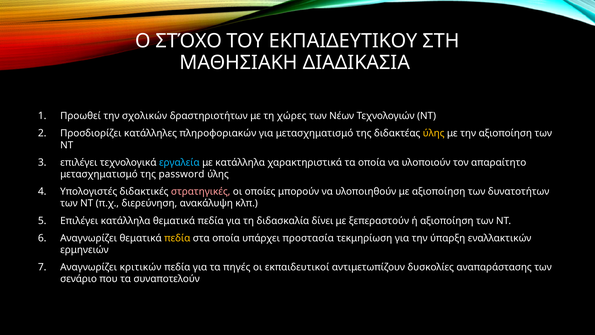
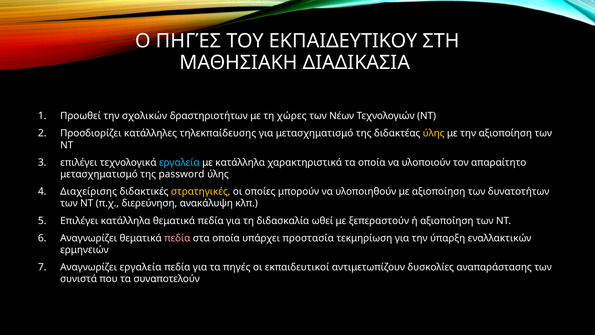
Ο ΣΤΌΧΟ: ΣΤΌΧΟ -> ΠΗΓΈΣ (189, 41)
πληροφοριακών: πληροφοριακών -> τηλεκπαίδευσης (218, 133)
Υπολογιστές: Υπολογιστές -> Διαχείρισης (89, 191)
στρατηγικές colour: pink -> yellow (201, 191)
δίνει: δίνει -> ωθεί (322, 221)
πεδία colour: yellow -> pink (177, 238)
Αναγνωρίζει κριτικών: κριτικών -> εργαλεία (141, 267)
σενάριο: σενάριο -> συνιστά (79, 279)
